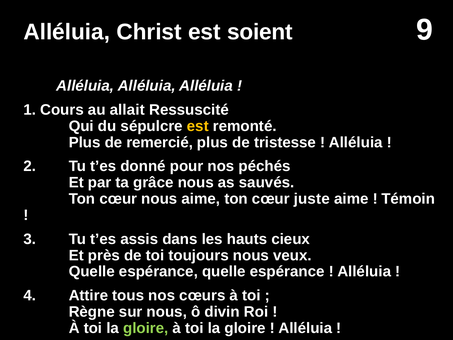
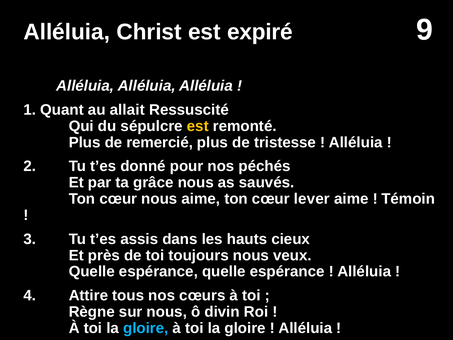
soient: soient -> expiré (260, 32)
Cours: Cours -> Quant (62, 110)
juste: juste -> lever (312, 199)
gloire colour: light green -> light blue (146, 328)
